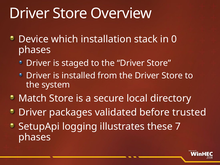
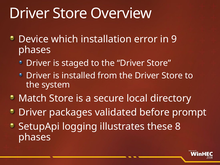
stack: stack -> error (146, 39)
0: 0 -> 9 (174, 39)
trusted: trusted -> prompt (189, 112)
7: 7 -> 8 (178, 127)
